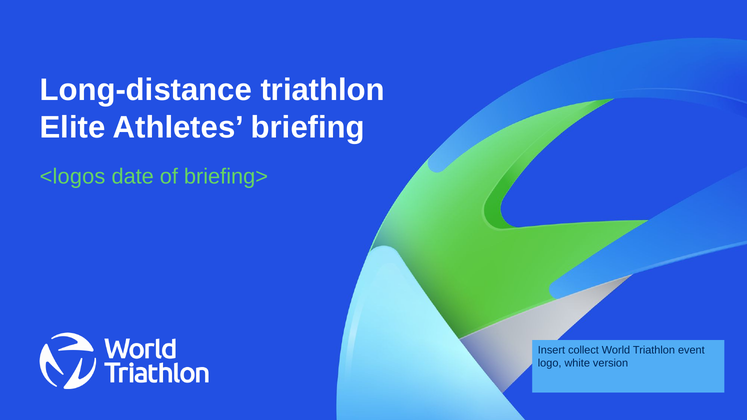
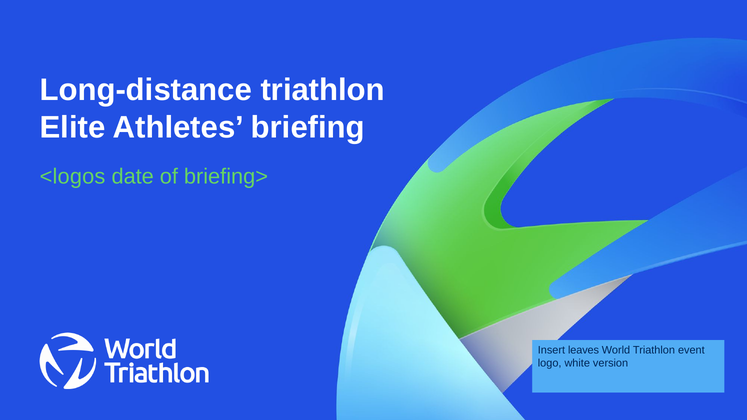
collect: collect -> leaves (584, 350)
